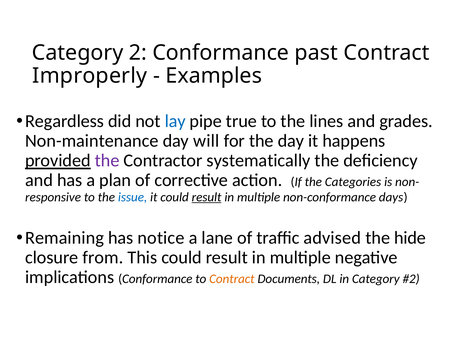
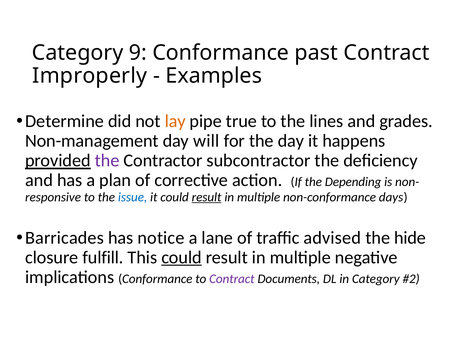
2: 2 -> 9 (138, 53)
Regardless: Regardless -> Determine (65, 121)
lay colour: blue -> orange (175, 121)
Non-maintenance: Non-maintenance -> Non-management (92, 141)
systematically: systematically -> subcontractor (259, 161)
Categories: Categories -> Depending (353, 182)
Remaining: Remaining -> Barricades (65, 238)
from: from -> fulfill (103, 257)
could underline: none -> present (182, 257)
Contract colour: orange -> purple (232, 279)
